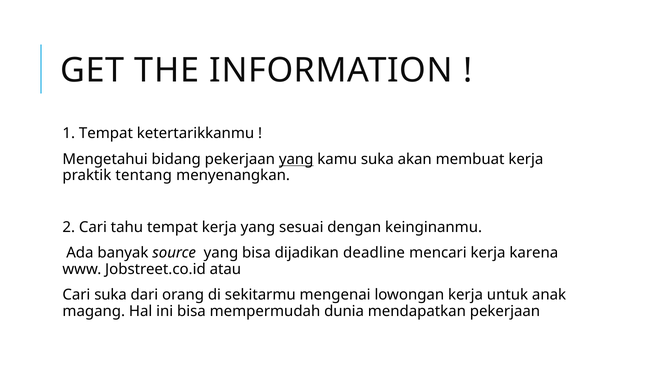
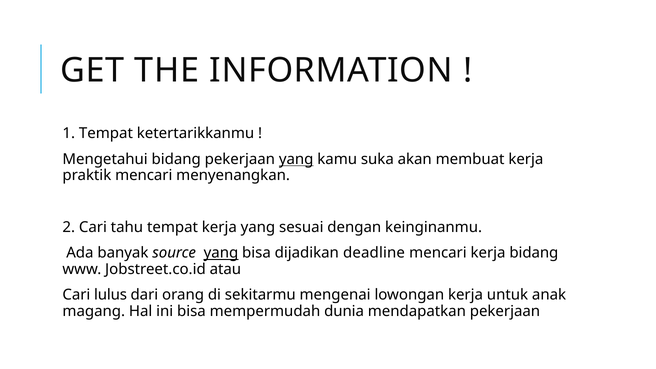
praktik tentang: tentang -> mencari (144, 176)
yang underline: none -> present (221, 253)
kerja karena: karena -> bidang (534, 253)
Cari suka: suka -> lulus (111, 295)
